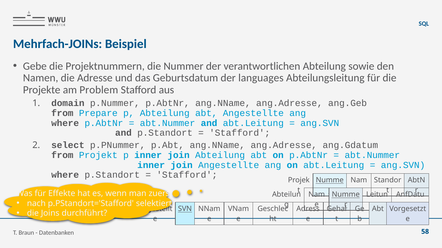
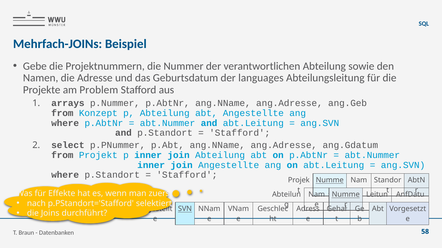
domain: domain -> arrays (68, 103)
Prepare: Prepare -> Konzept (98, 113)
